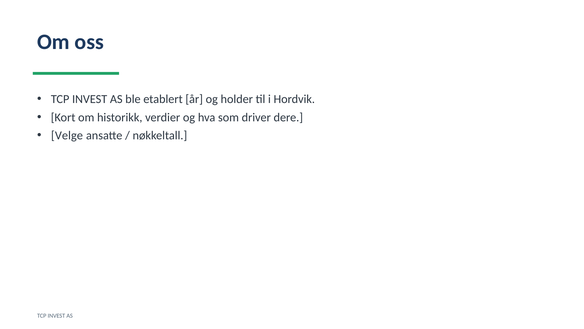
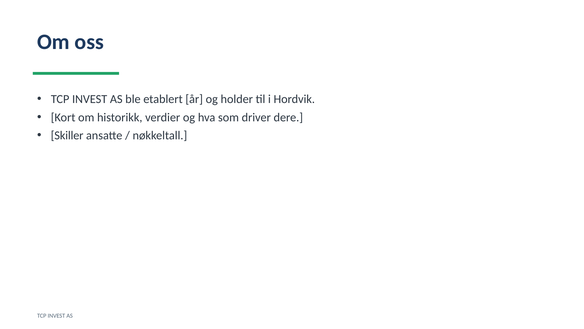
Velge: Velge -> Skiller (67, 135)
